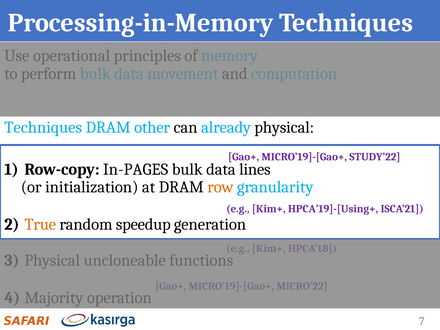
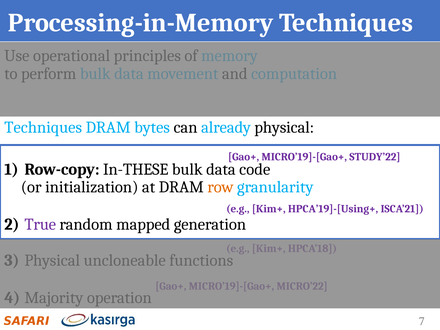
other: other -> bytes (152, 127)
In-PAGES: In-PAGES -> In-THESE (136, 169)
lines: lines -> code (255, 169)
True colour: orange -> purple (40, 224)
speedup: speedup -> mapped (143, 224)
